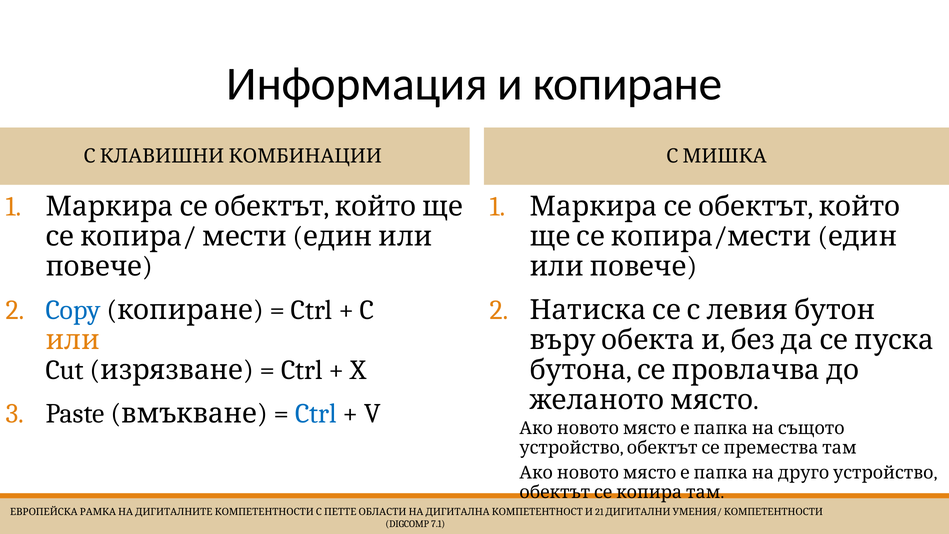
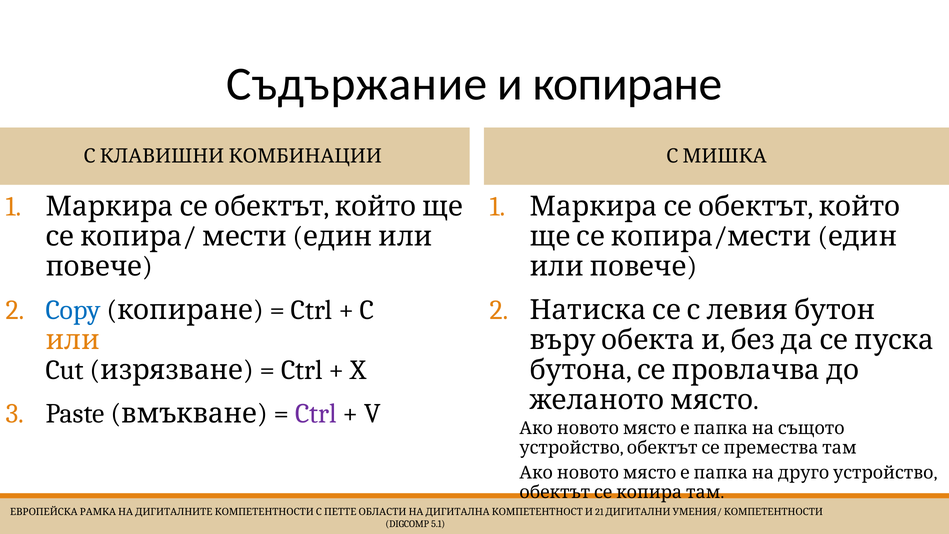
Информация: Информация -> Съдържание (357, 84)
Ctrl colour: blue -> purple (316, 414)
7.1: 7.1 -> 5.1 (438, 524)
